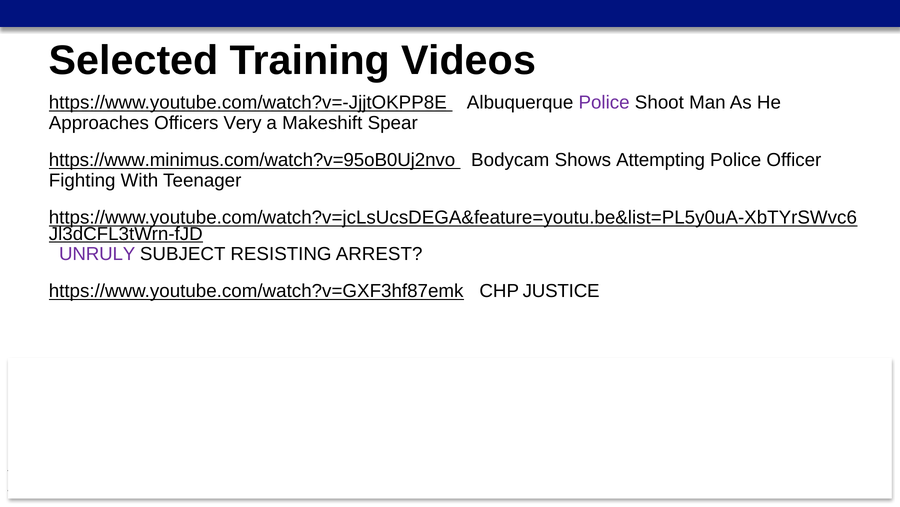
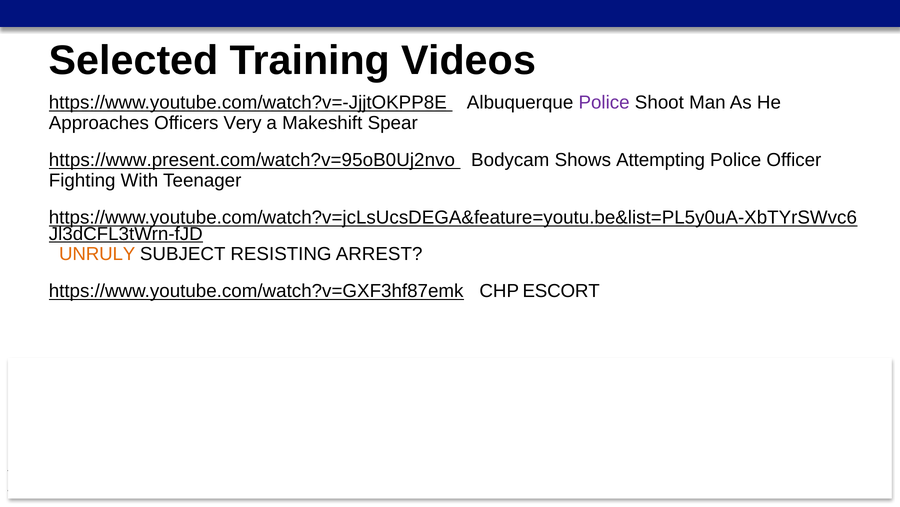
https://www.minimus.com/watch?v=95oB0Uj2nvo: https://www.minimus.com/watch?v=95oB0Uj2nvo -> https://www.present.com/watch?v=95oB0Uj2nvo (252, 160)
UNRULY colour: purple -> orange (97, 254)
JUSTICE: JUSTICE -> ESCORT (561, 291)
